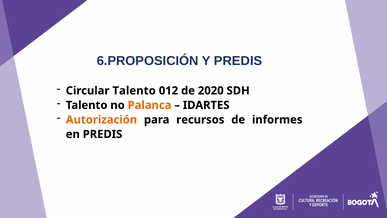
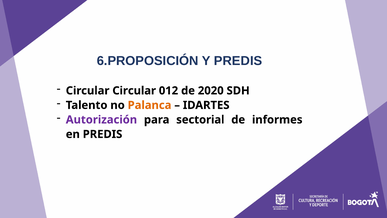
Circular Talento: Talento -> Circular (134, 91)
Autorización colour: orange -> purple (101, 120)
recursos: recursos -> sectorial (200, 120)
